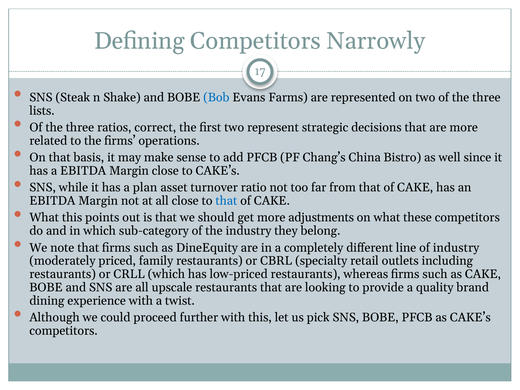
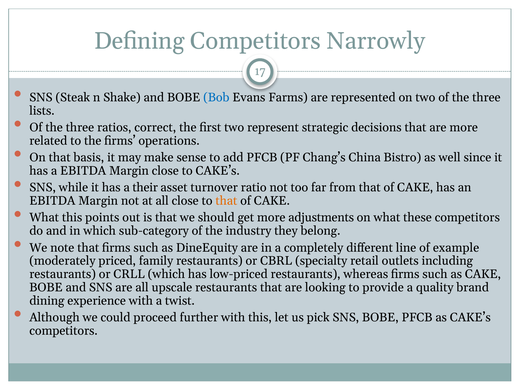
plan: plan -> their (145, 188)
that colour: blue -> orange (226, 201)
of industry: industry -> example (456, 248)
